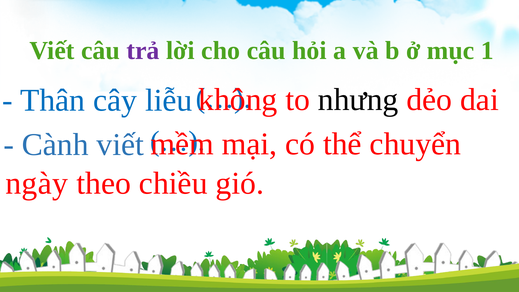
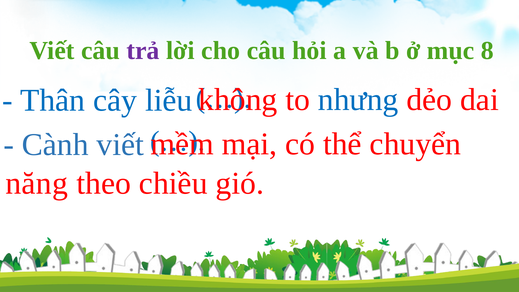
1: 1 -> 8 (487, 51)
nhưng colour: black -> blue (358, 100)
ngày: ngày -> năng (37, 183)
